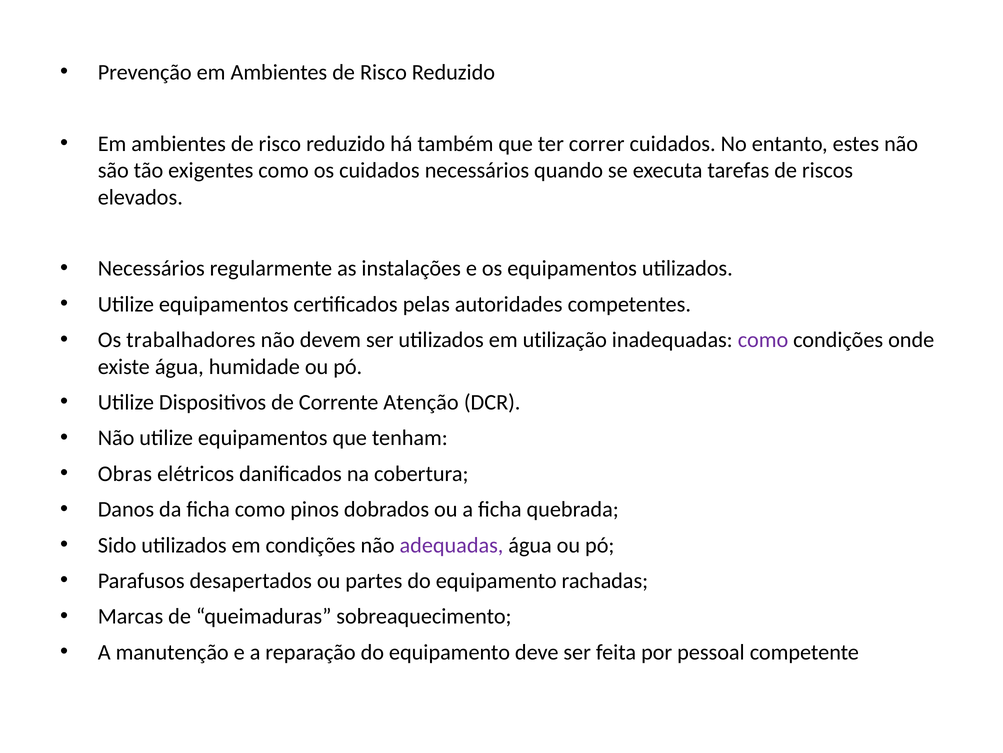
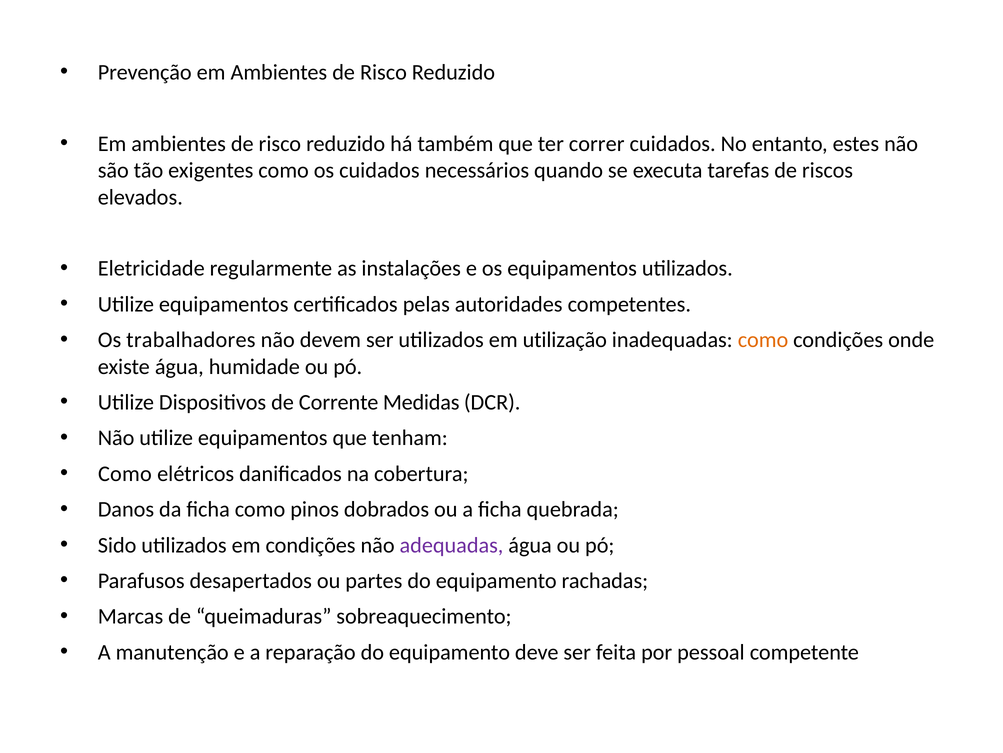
Necessários: Necessários -> Eletricidade (151, 268)
como colour: purple -> orange (763, 340)
Atenção: Atenção -> Medidas (421, 402)
Obras: Obras -> Como (125, 473)
